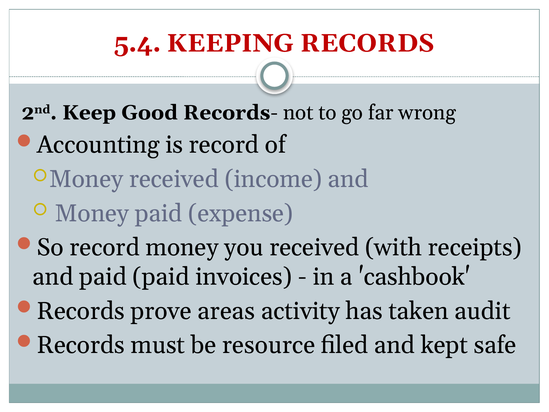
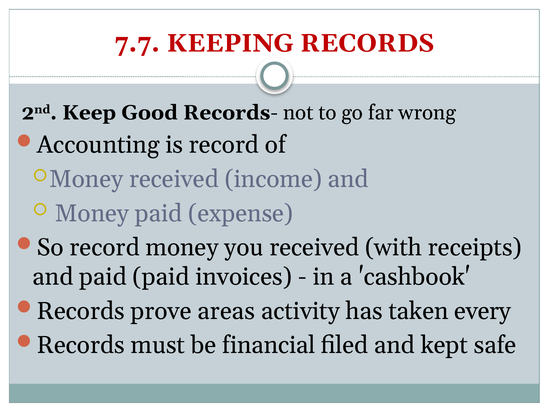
5.4: 5.4 -> 7.7 (137, 43)
audit: audit -> every (483, 311)
resource: resource -> financial (269, 345)
